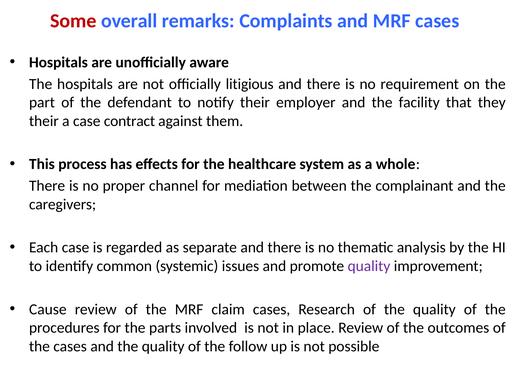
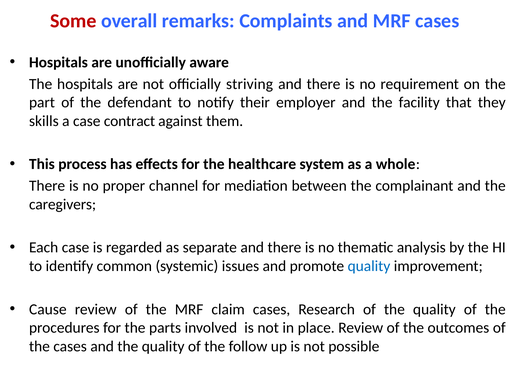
litigious: litigious -> striving (250, 84)
their: their -> skills (44, 121)
quality colour: purple -> blue (369, 266)
